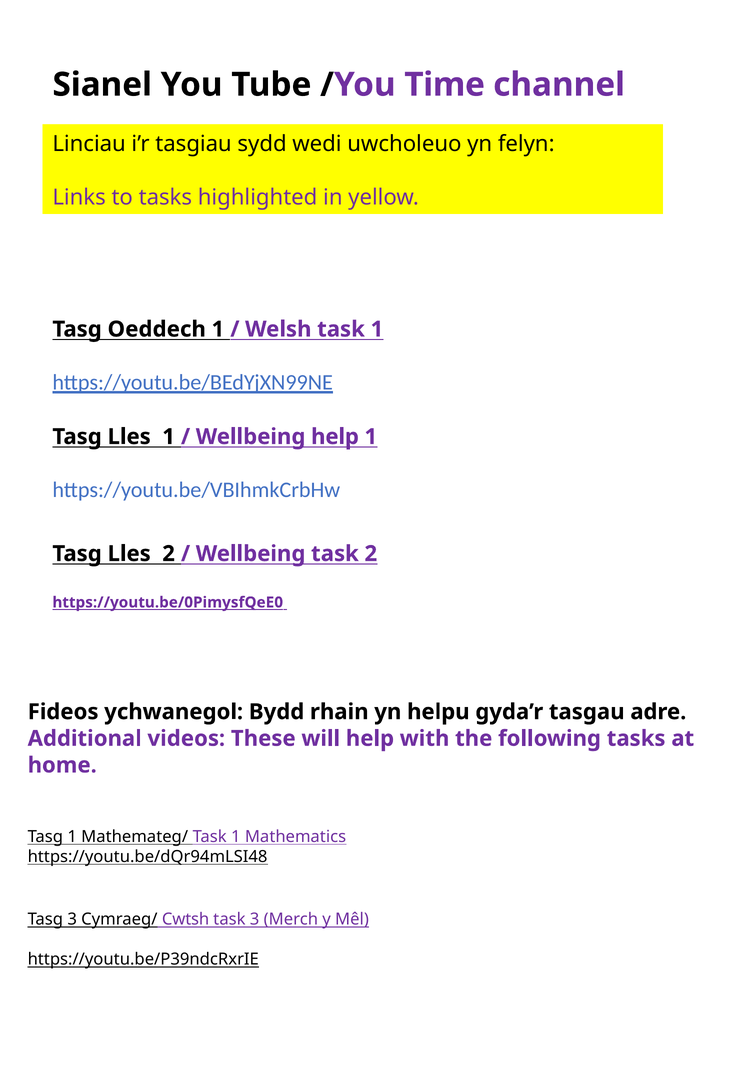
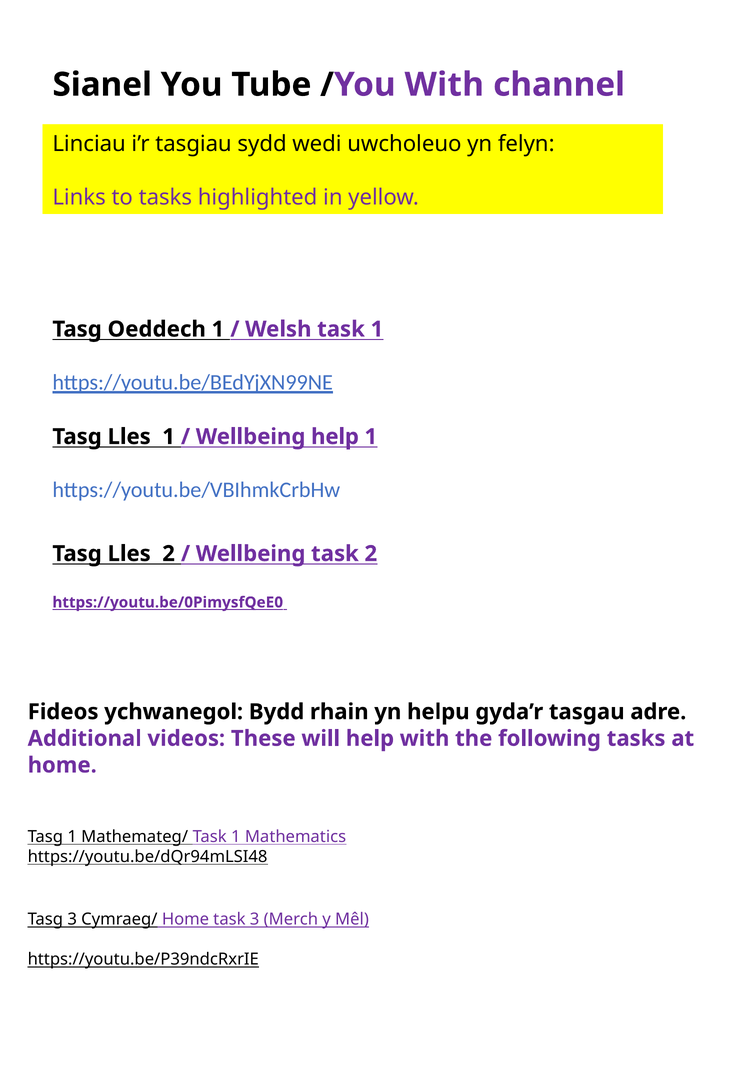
/You Time: Time -> With (444, 85)
Cymraeg/ Cwtsh: Cwtsh -> Home (186, 919)
